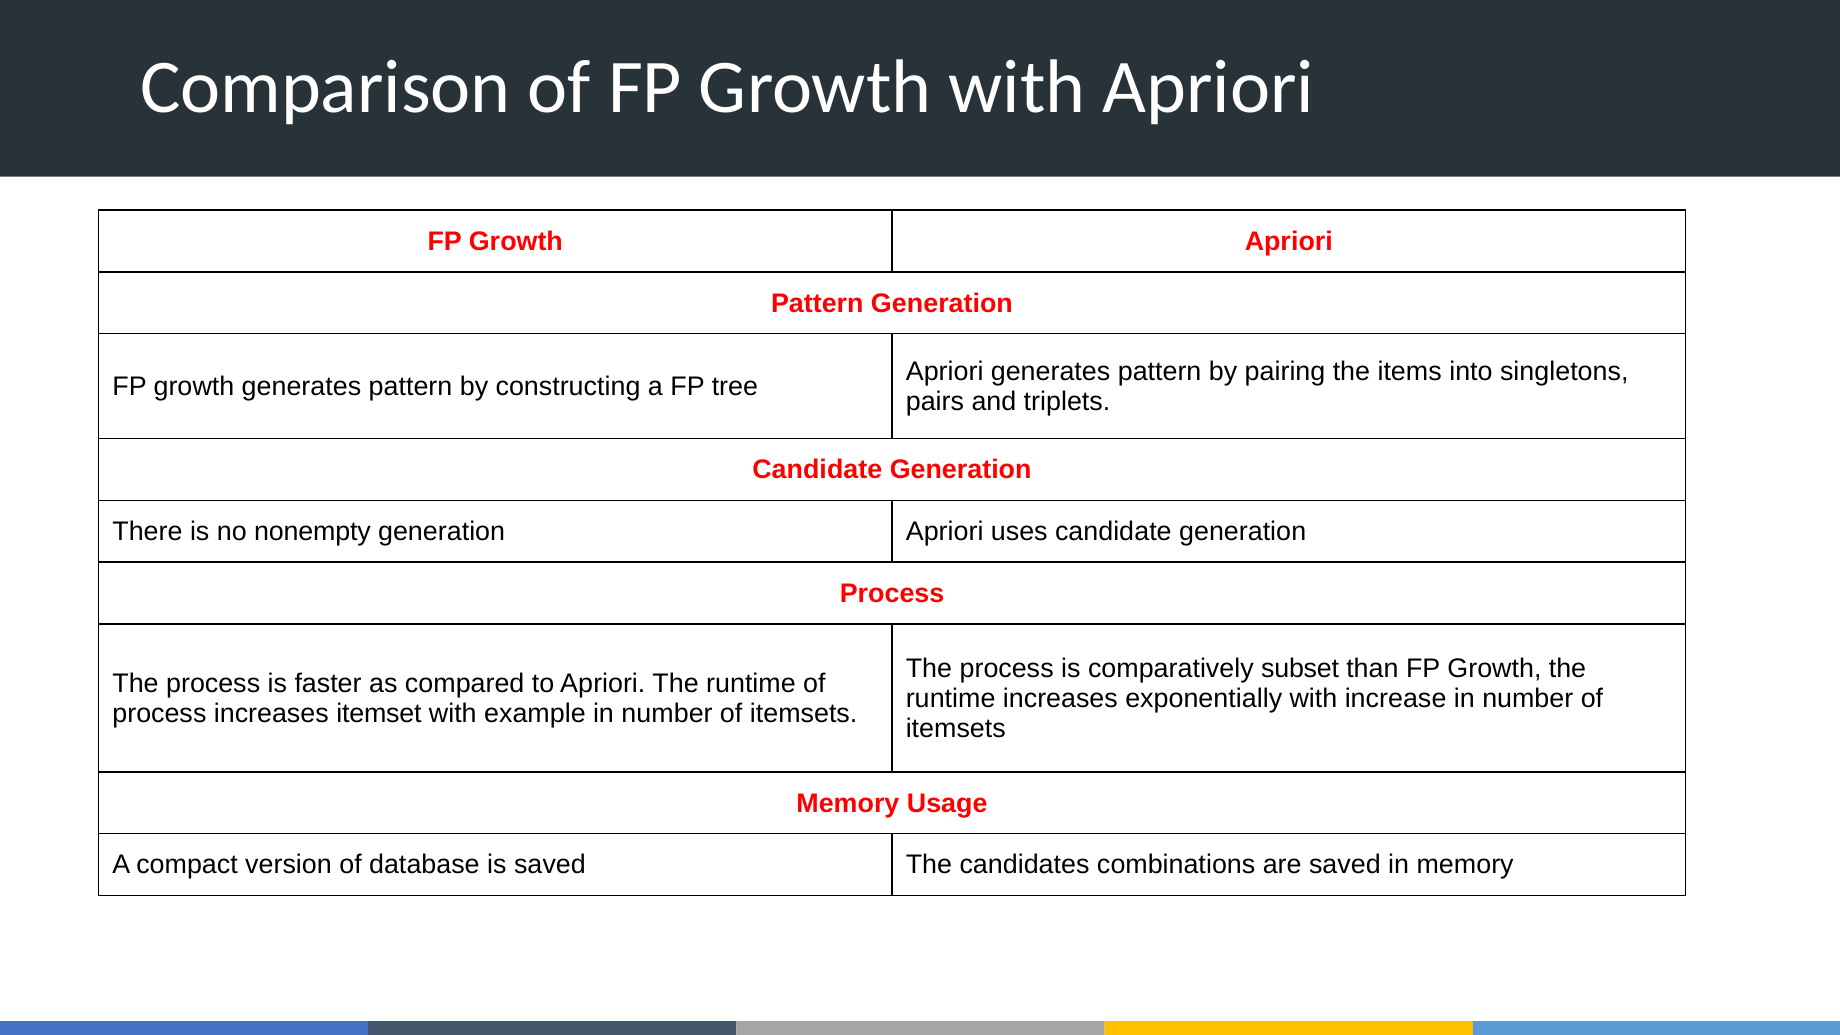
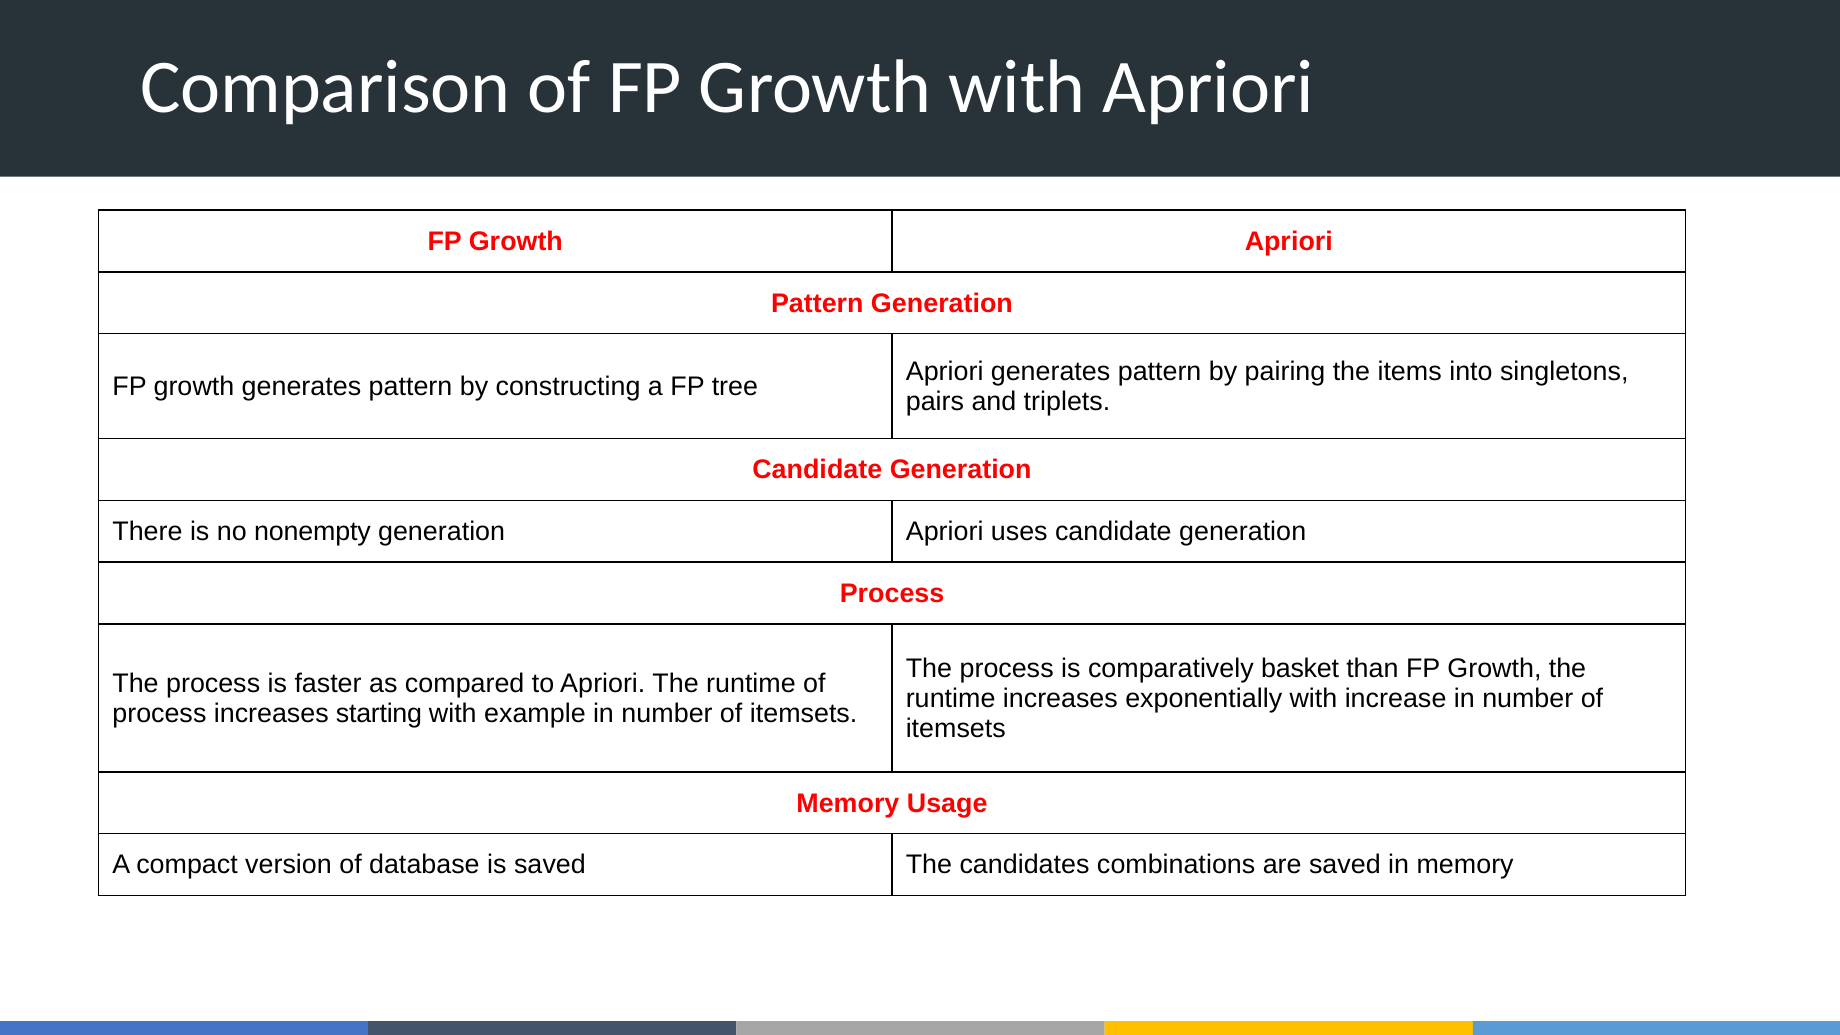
subset: subset -> basket (1300, 668)
itemset: itemset -> starting (379, 713)
